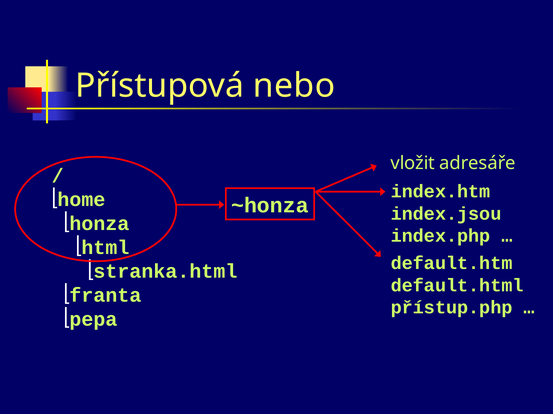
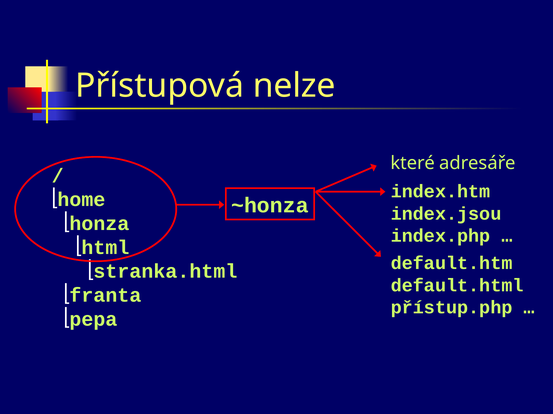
nebo: nebo -> nelze (294, 86)
vložit: vložit -> které (413, 163)
